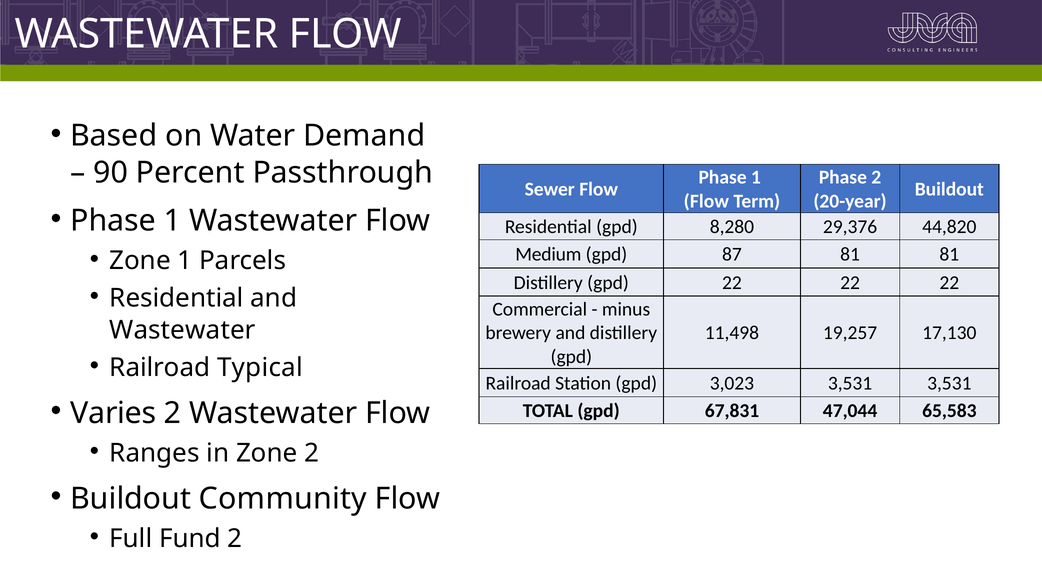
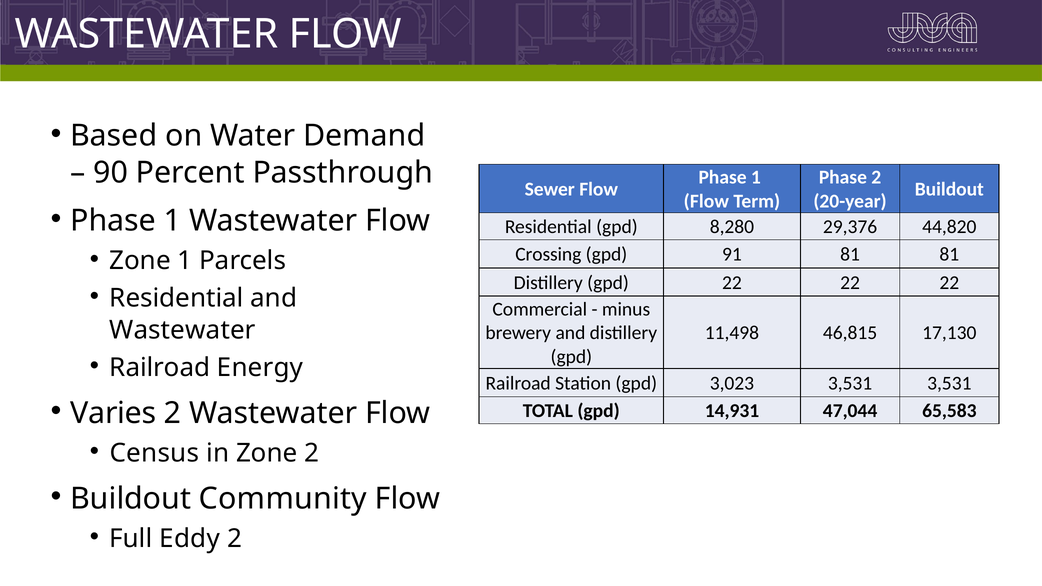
Medium: Medium -> Crossing (548, 255)
87: 87 -> 91 (732, 255)
19,257: 19,257 -> 46,815 (850, 333)
Typical: Typical -> Energy (260, 368)
67,831: 67,831 -> 14,931 (732, 411)
Ranges: Ranges -> Census (154, 453)
Fund: Fund -> Eddy (190, 539)
